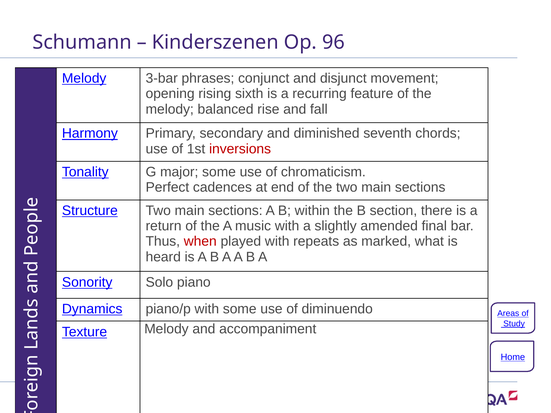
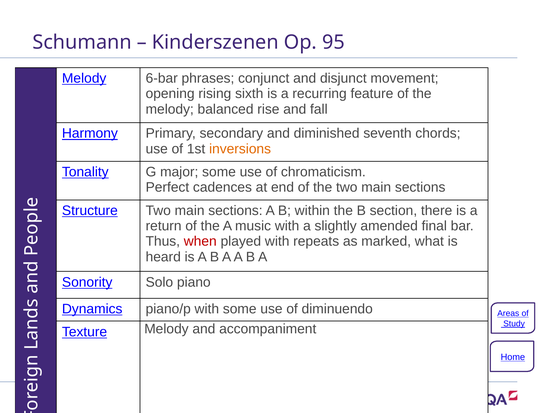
96: 96 -> 95 (333, 42)
3-bar: 3-bar -> 6-bar (162, 78)
inversions colour: red -> orange (240, 149)
